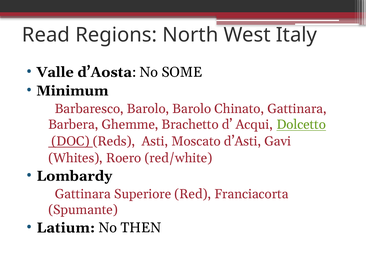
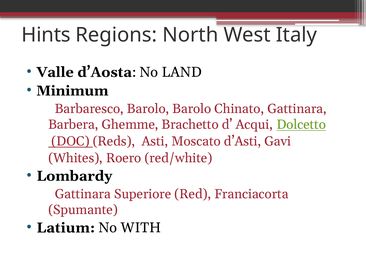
Read: Read -> Hints (46, 35)
SOME: SOME -> LAND (182, 72)
THEN: THEN -> WITH (141, 228)
